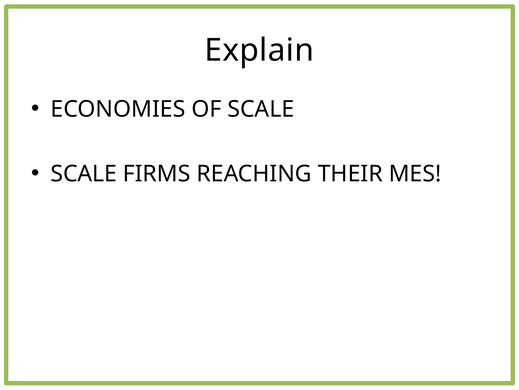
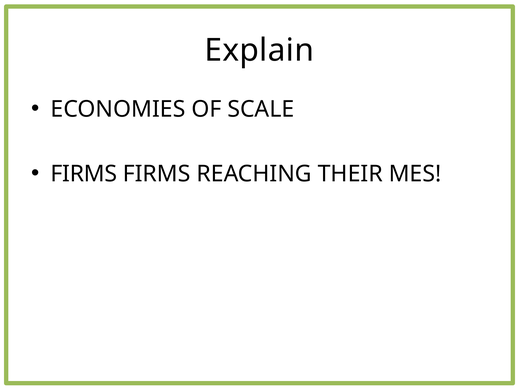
SCALE: SCALE -> FIRMS (84, 174)
